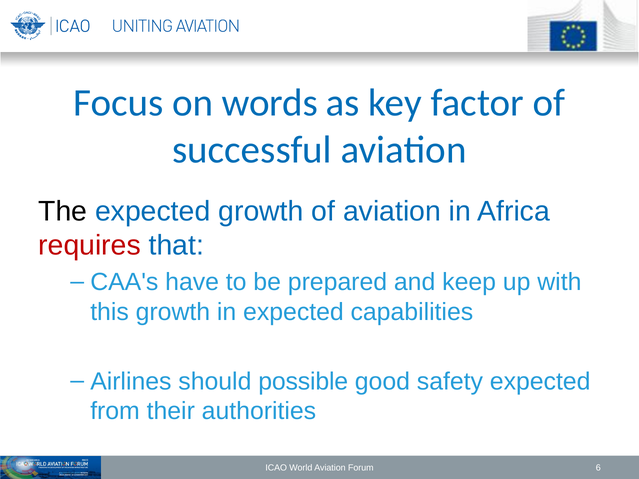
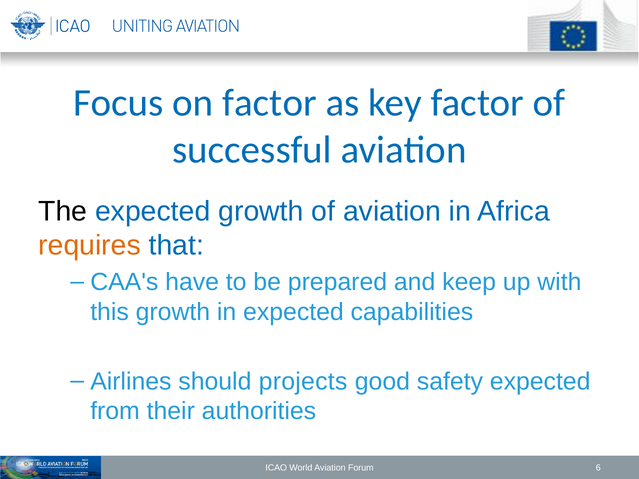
on words: words -> factor (269, 103)
requires colour: red -> orange (90, 246)
possible: possible -> projects (303, 382)
